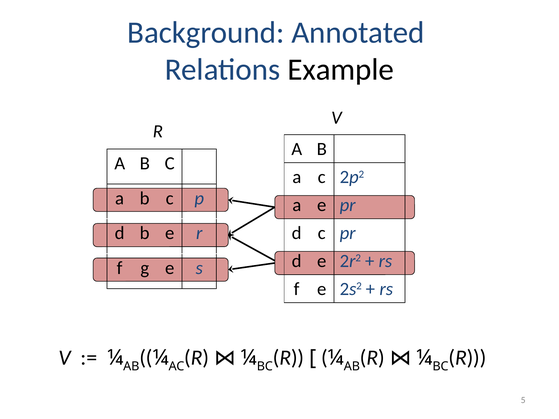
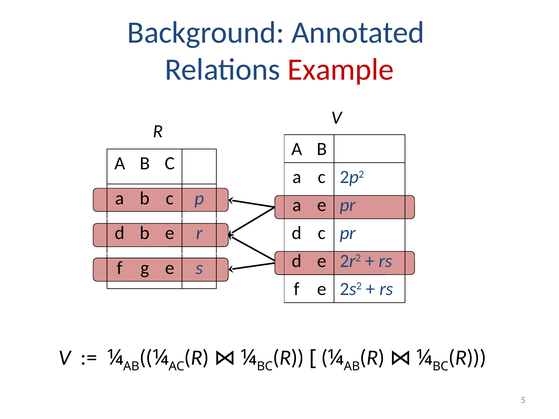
Example colour: black -> red (341, 70)
